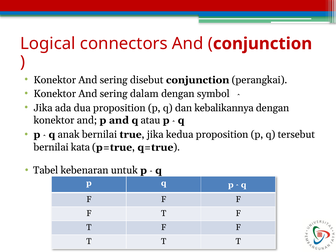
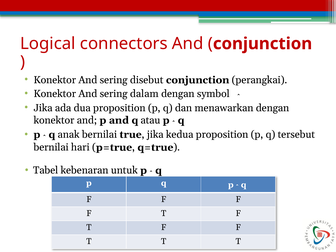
kebalikannya: kebalikannya -> menawarkan (224, 108)
kata: kata -> hari (80, 147)
